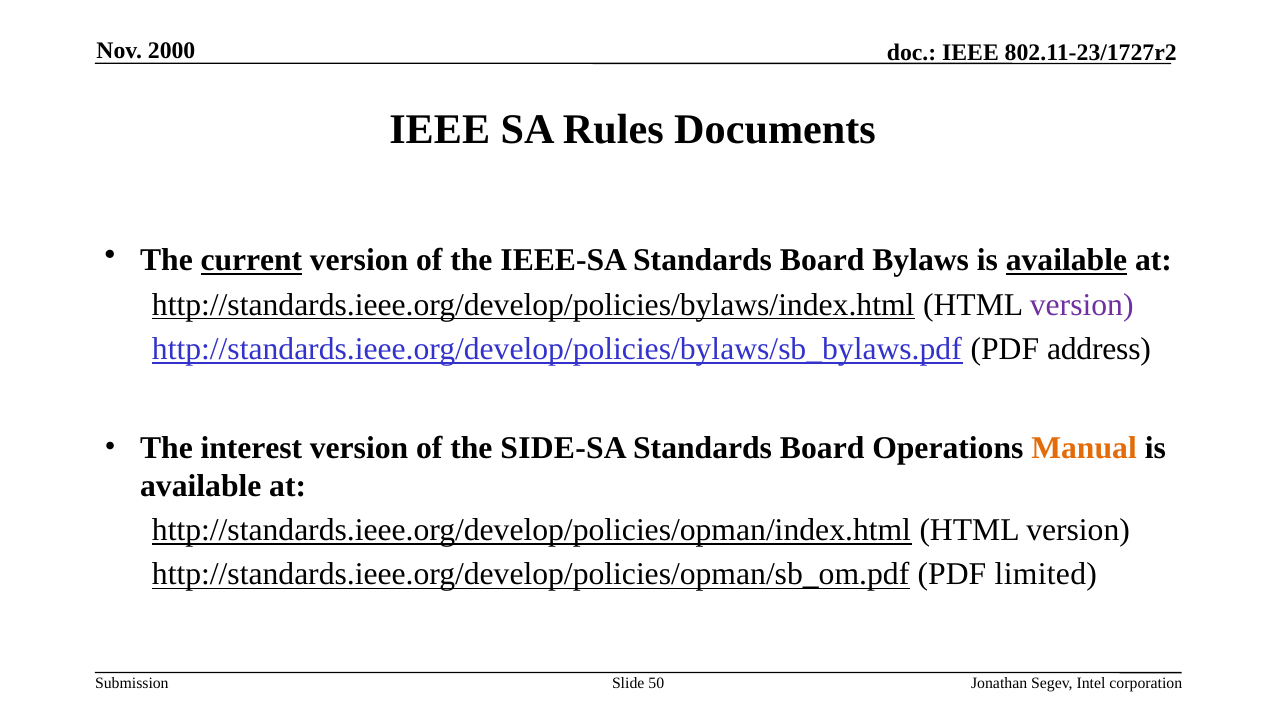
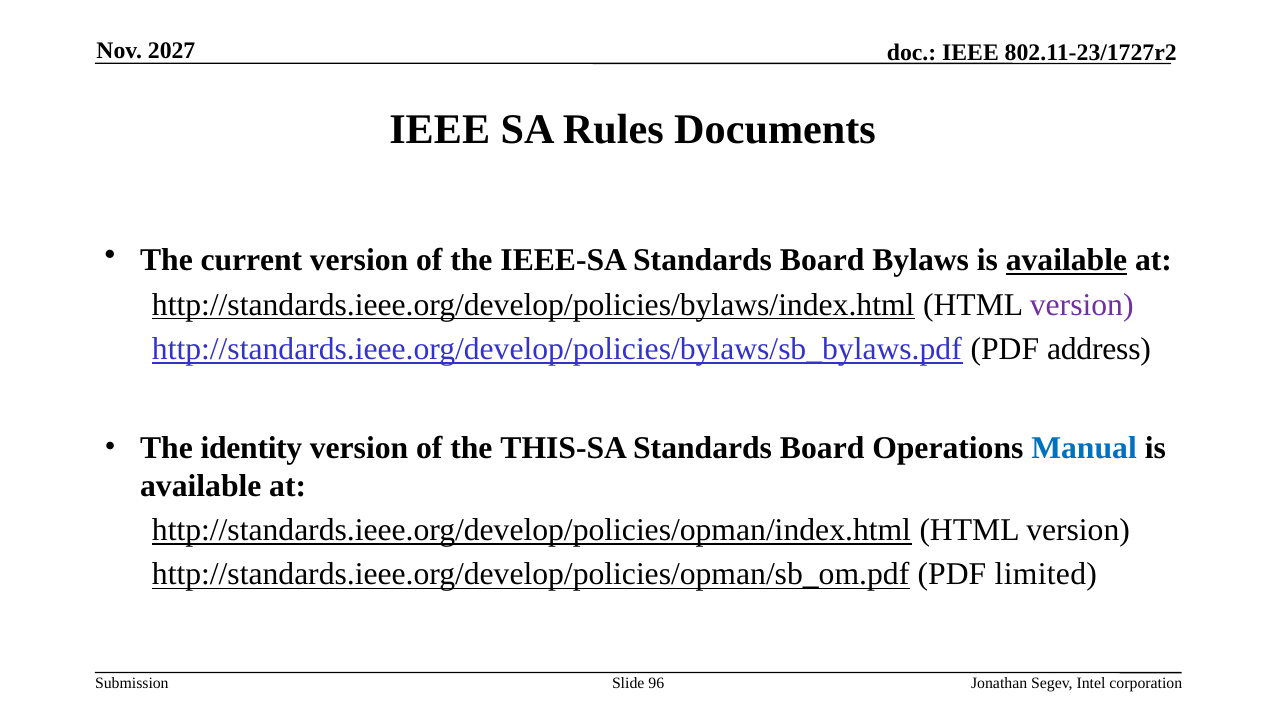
2000: 2000 -> 2027 (172, 50)
current underline: present -> none (251, 260)
interest: interest -> identity (252, 448)
SIDE-SA: SIDE-SA -> THIS-SA (564, 448)
Manual colour: orange -> blue (1084, 448)
50: 50 -> 96 (656, 683)
